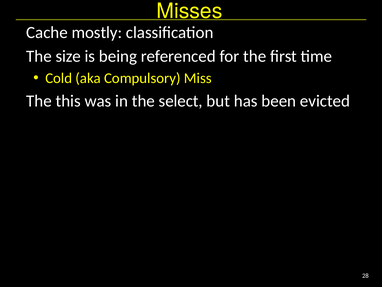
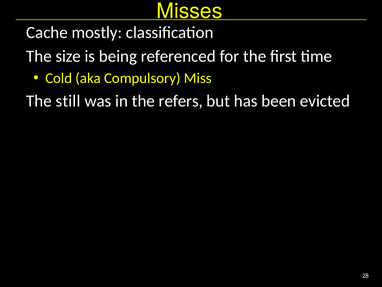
this: this -> still (68, 101)
select: select -> refers (181, 101)
